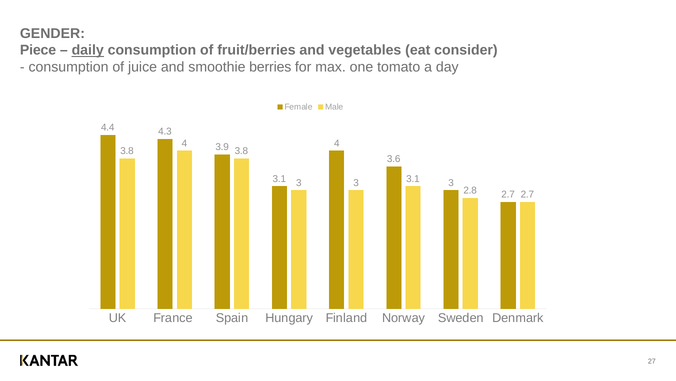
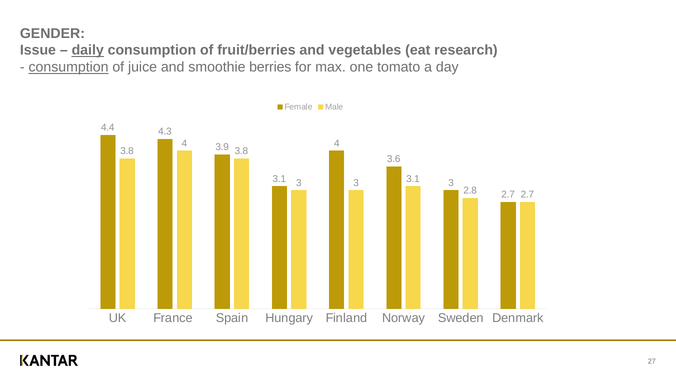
Piece: Piece -> Issue (38, 50)
consider: consider -> research (466, 50)
consumption underline: none -> present (69, 67)
